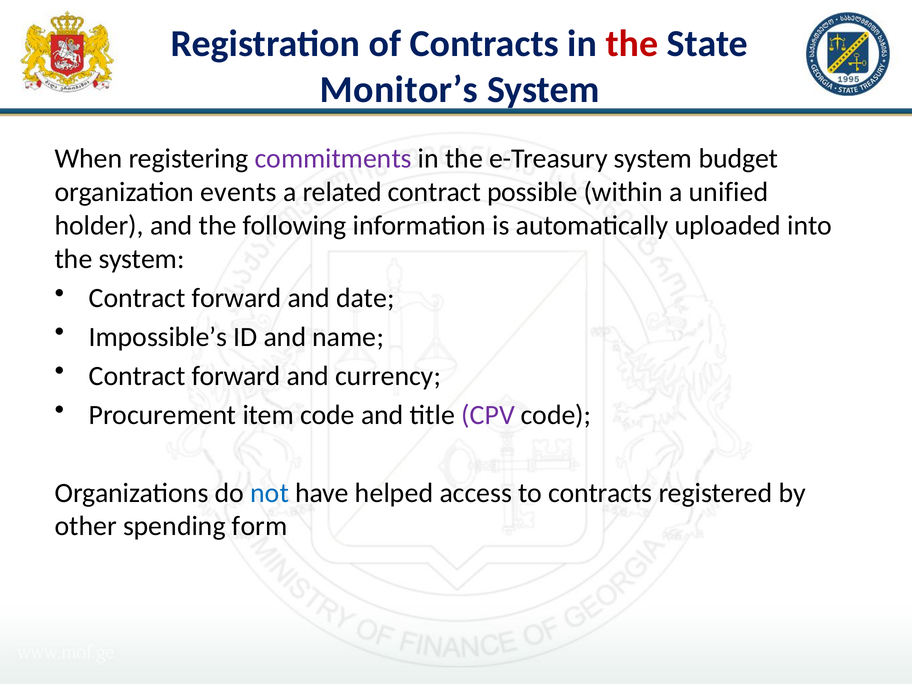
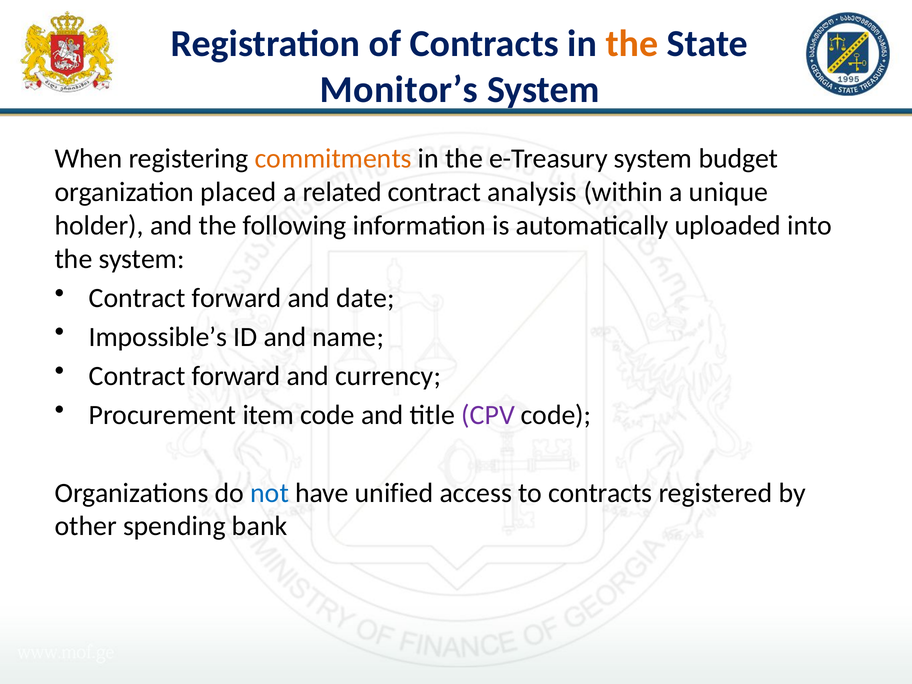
the colour: red -> orange (632, 44)
commitments colour: purple -> orange (333, 159)
events: events -> placed (238, 192)
possible: possible -> analysis (532, 192)
unified: unified -> unique (729, 192)
helped: helped -> unified (394, 493)
form: form -> bank (260, 526)
